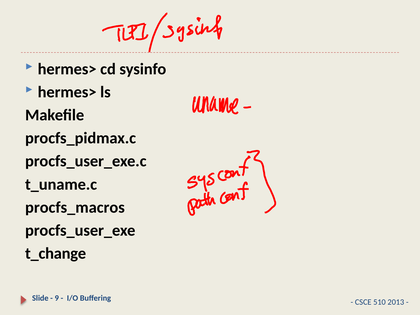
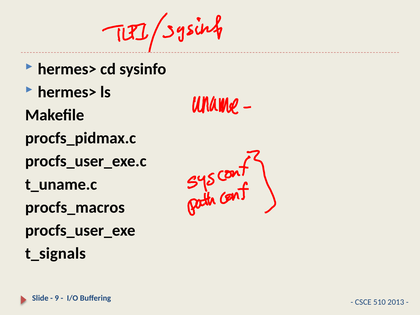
t_change: t_change -> t_signals (55, 254)
